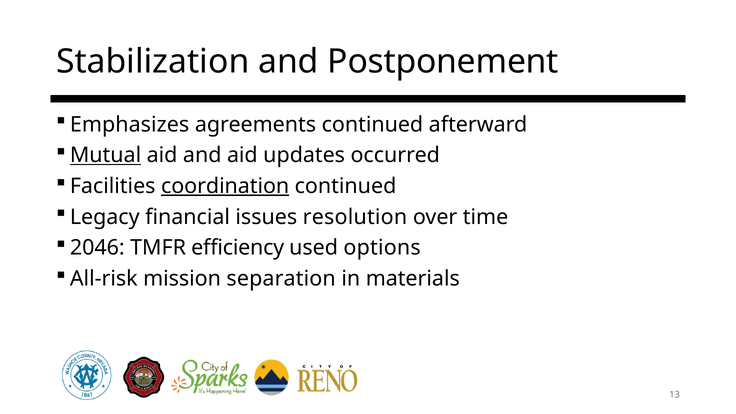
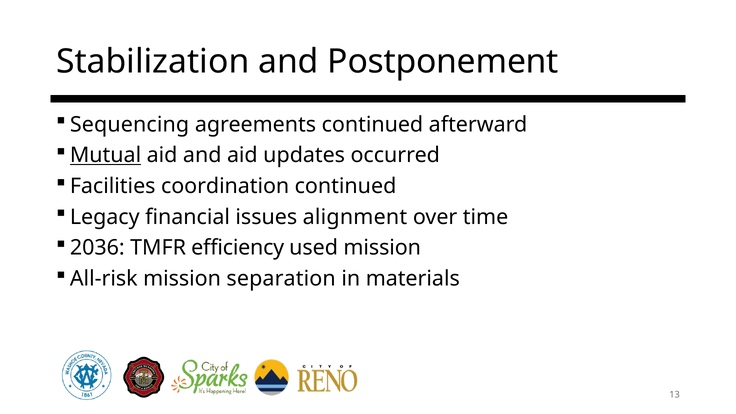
Emphasizes: Emphasizes -> Sequencing (130, 124)
coordination underline: present -> none (225, 186)
resolution: resolution -> alignment (355, 217)
2046: 2046 -> 2036 (97, 248)
used options: options -> mission (382, 248)
